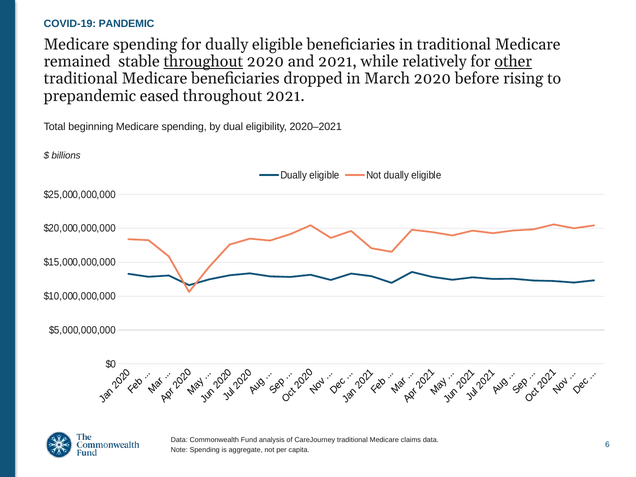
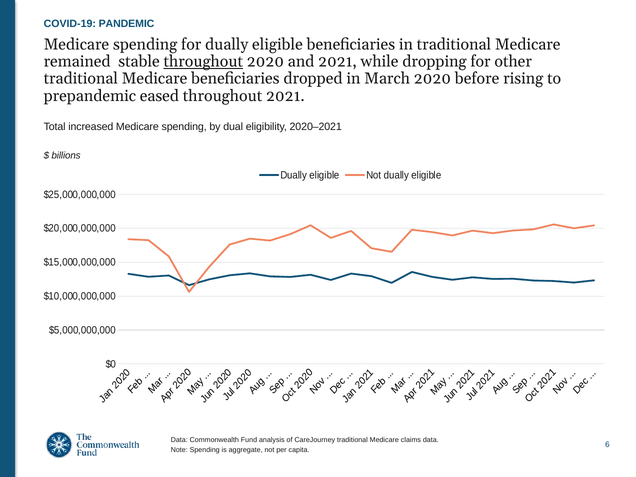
relatively: relatively -> dropping (434, 61)
other underline: present -> none (513, 61)
beginning: beginning -> increased (91, 127)
